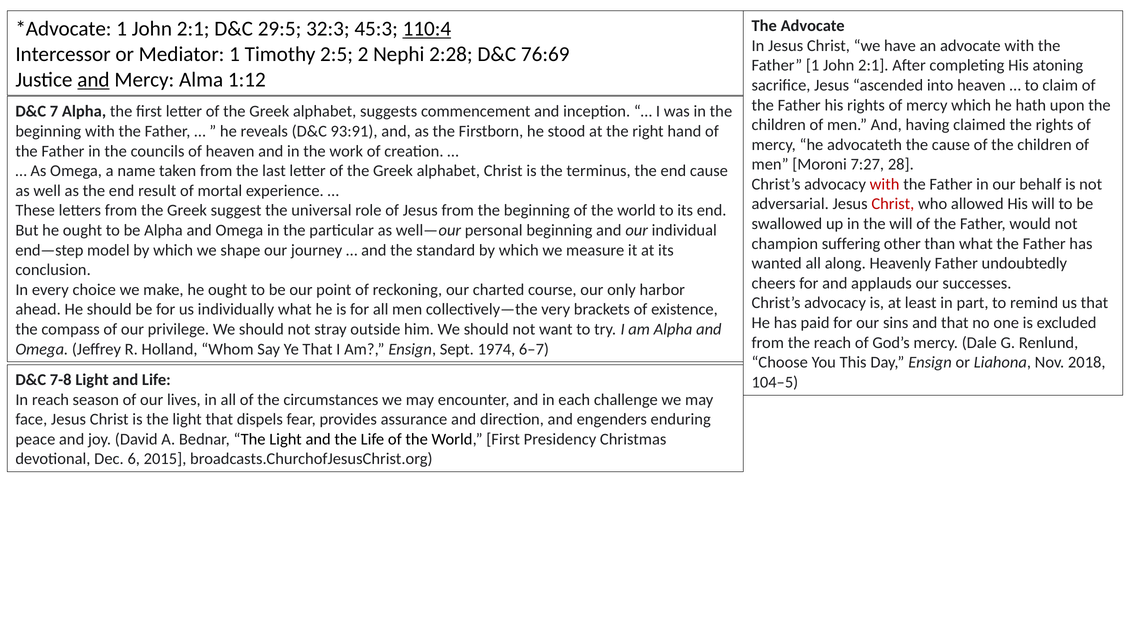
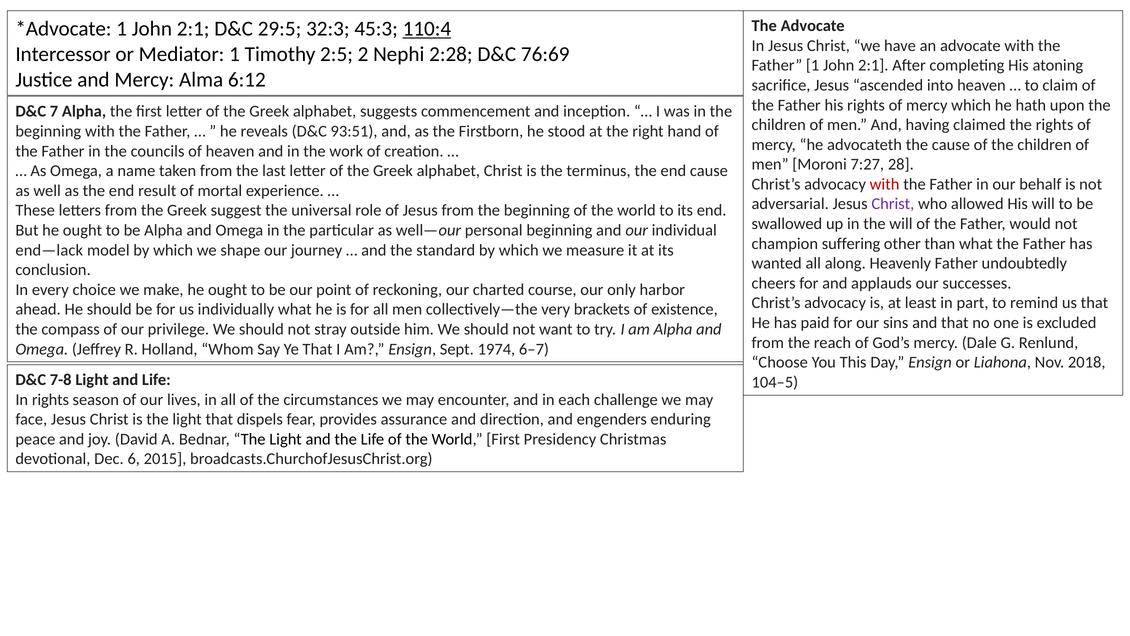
and underline: present -> none (93, 80)
1:12: 1:12 -> 6:12 (247, 80)
93:91: 93:91 -> 93:51 (354, 131)
Christ colour: red -> purple (893, 204)
end—step: end—step -> end—lack (49, 250)
In reach: reach -> rights (50, 399)
